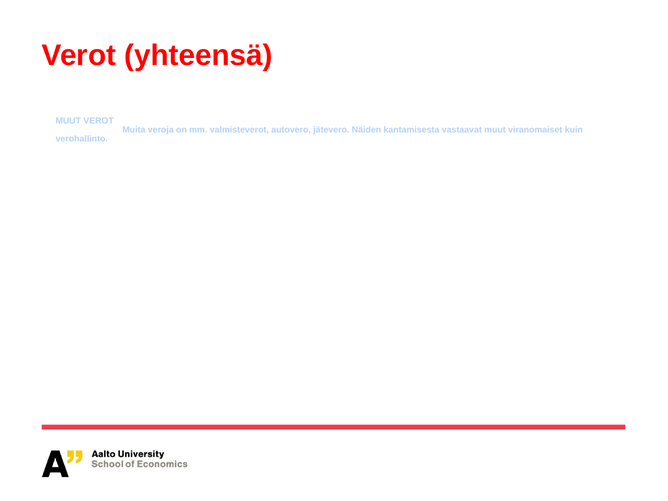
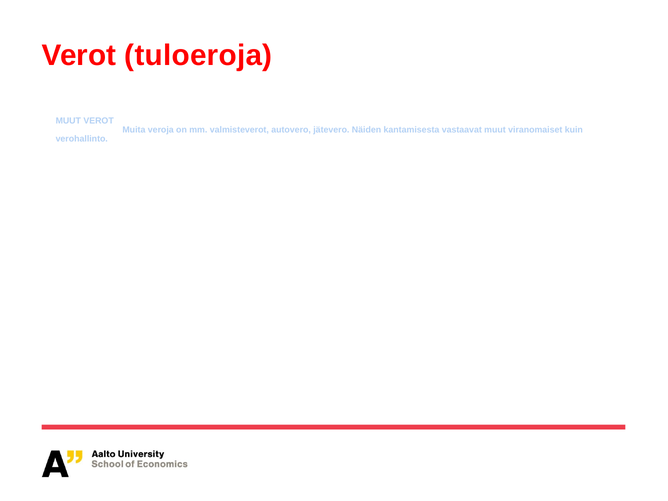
yhteensä: yhteensä -> tuloeroja (198, 56)
